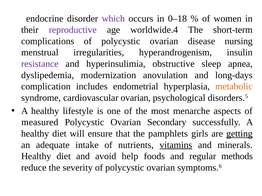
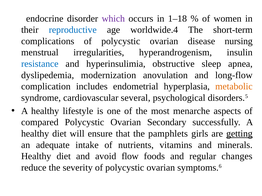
0–18: 0–18 -> 1–18 (177, 19)
reproductive colour: purple -> blue (73, 30)
resistance colour: purple -> blue (40, 64)
long-days: long-days -> long-flow (234, 75)
cardiovascular ovarian: ovarian -> several (136, 98)
measured: measured -> compared (40, 123)
vitamins underline: present -> none (176, 145)
help: help -> flow (130, 157)
methods: methods -> changes (237, 157)
